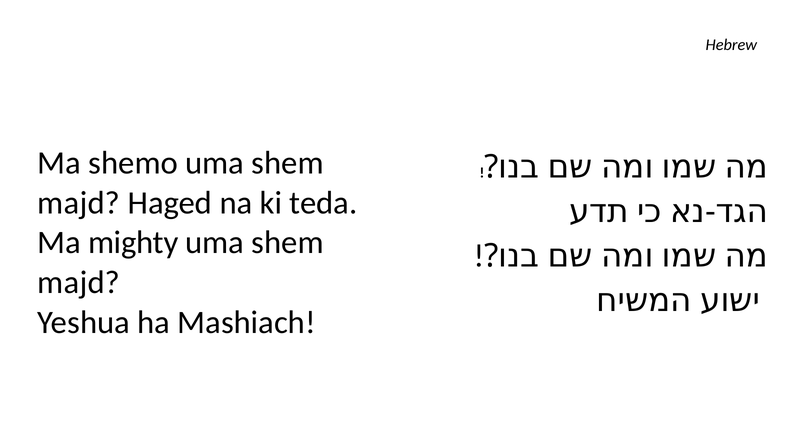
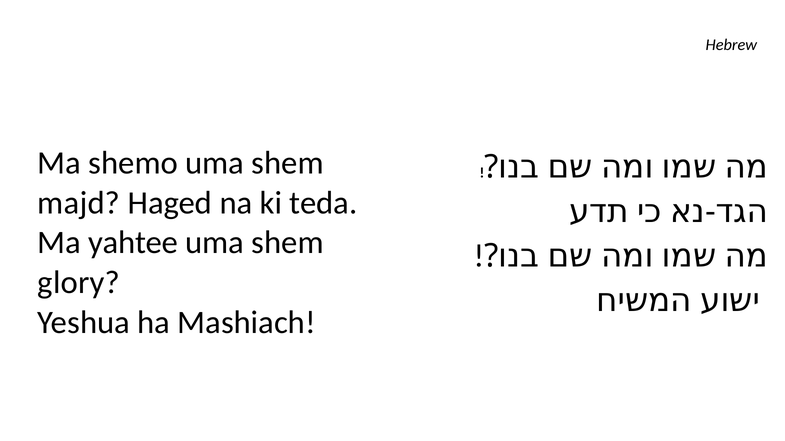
mighty: mighty -> yahtee (133, 243)
majd: majd -> glory (79, 283)
